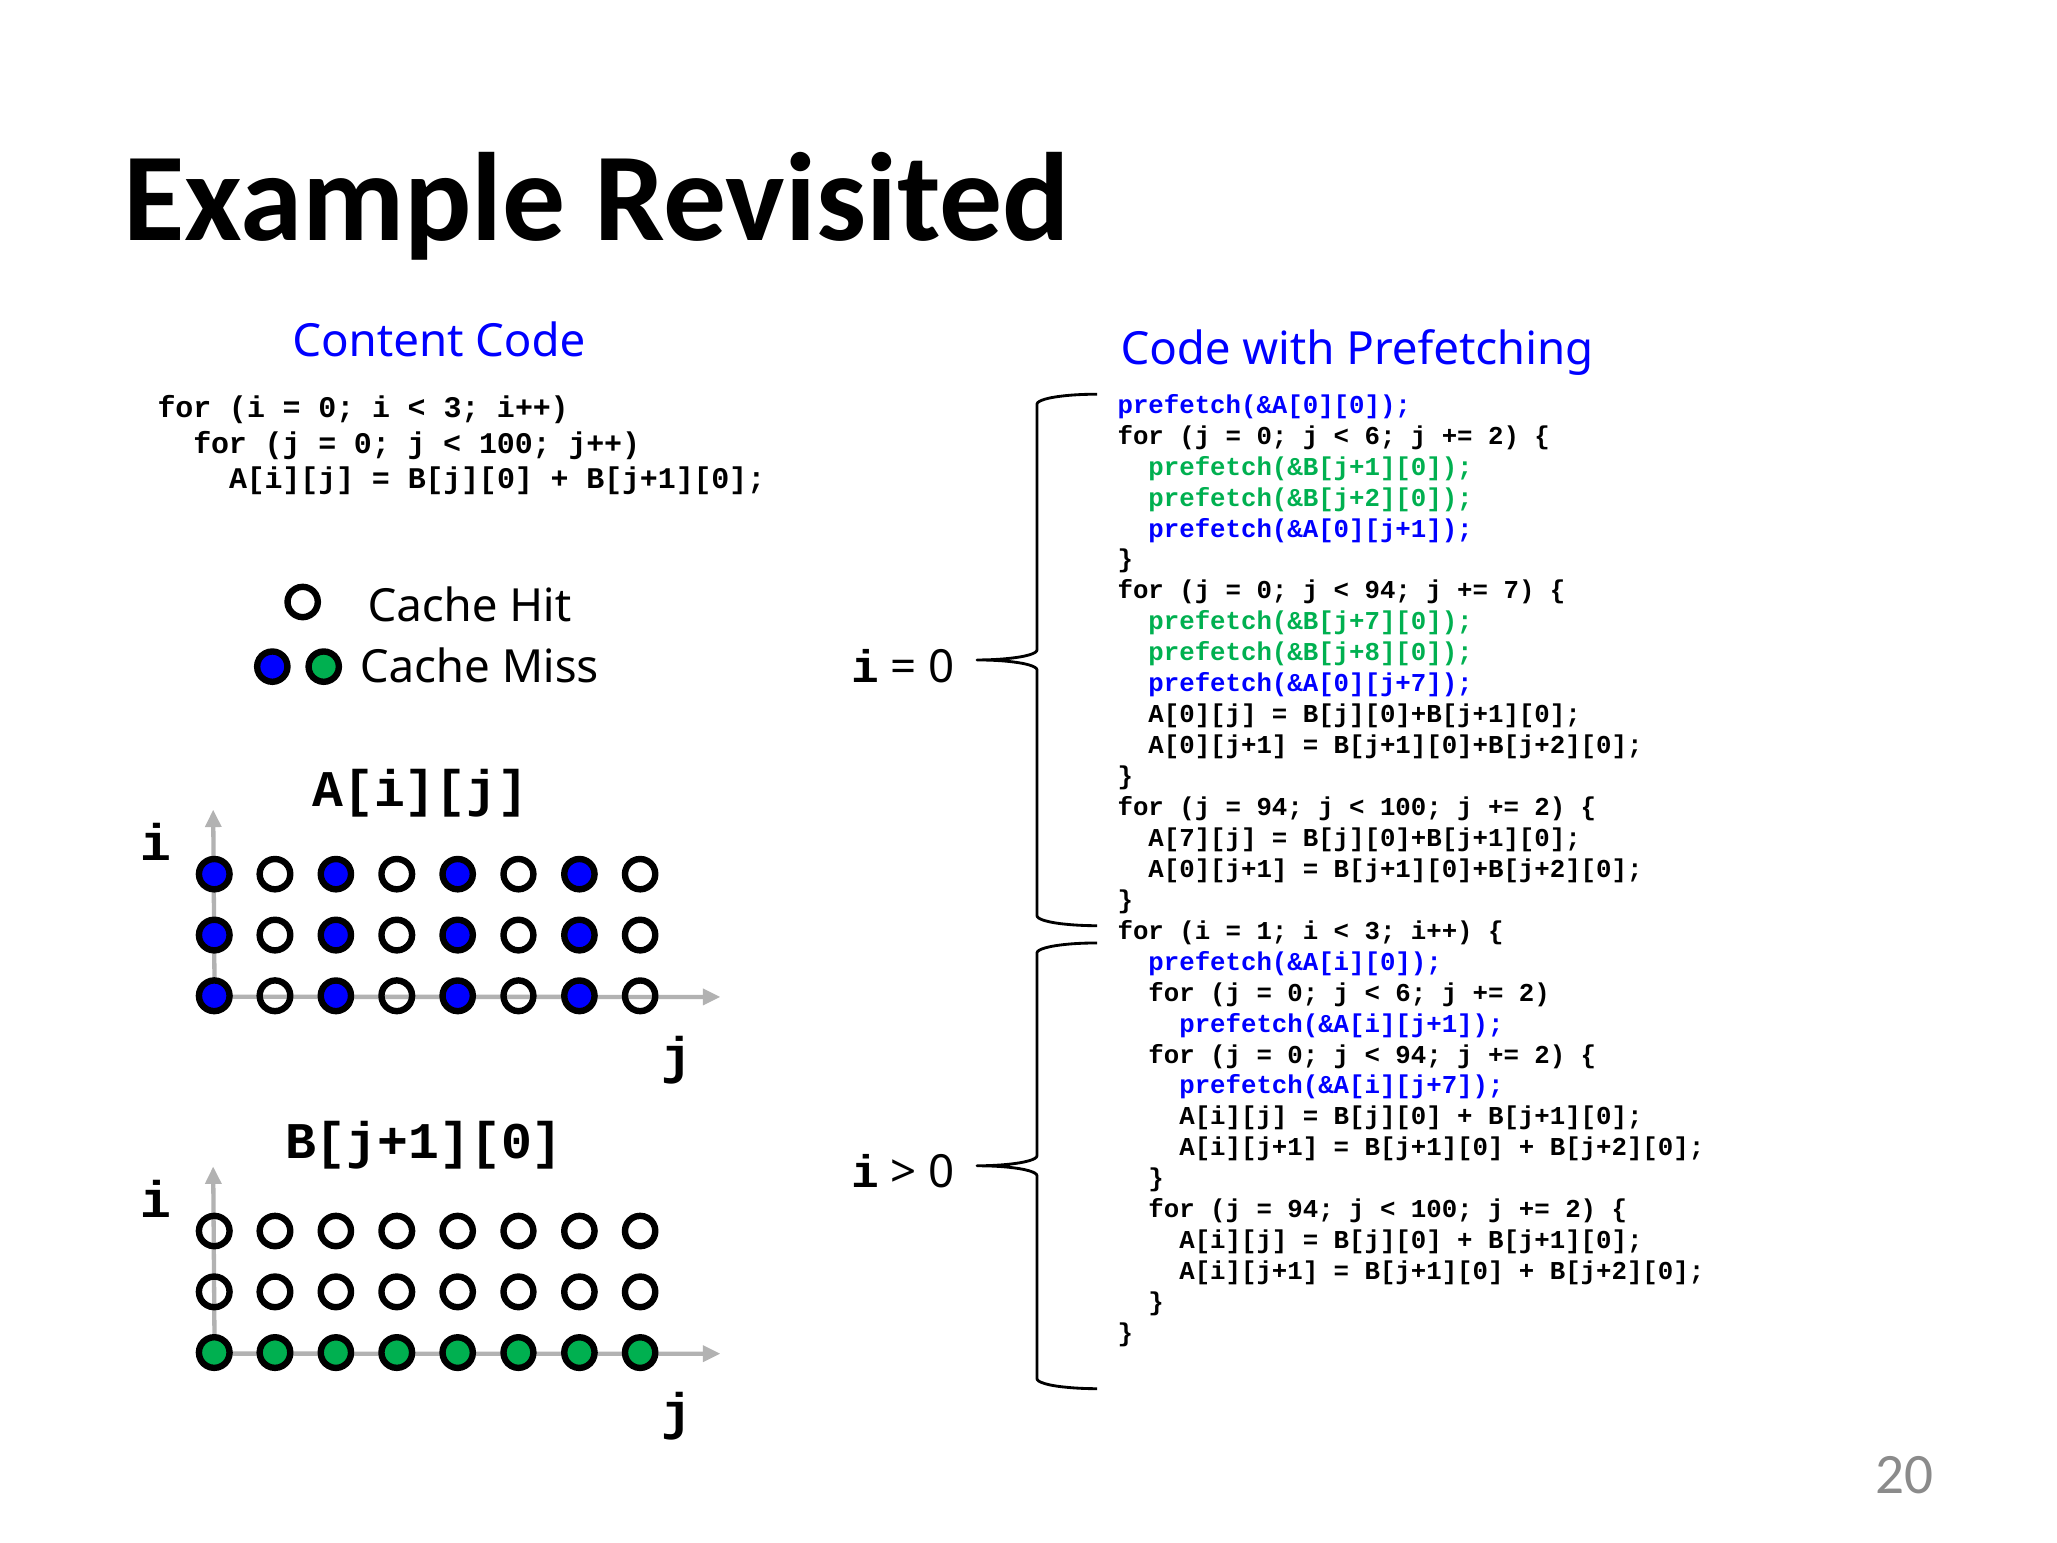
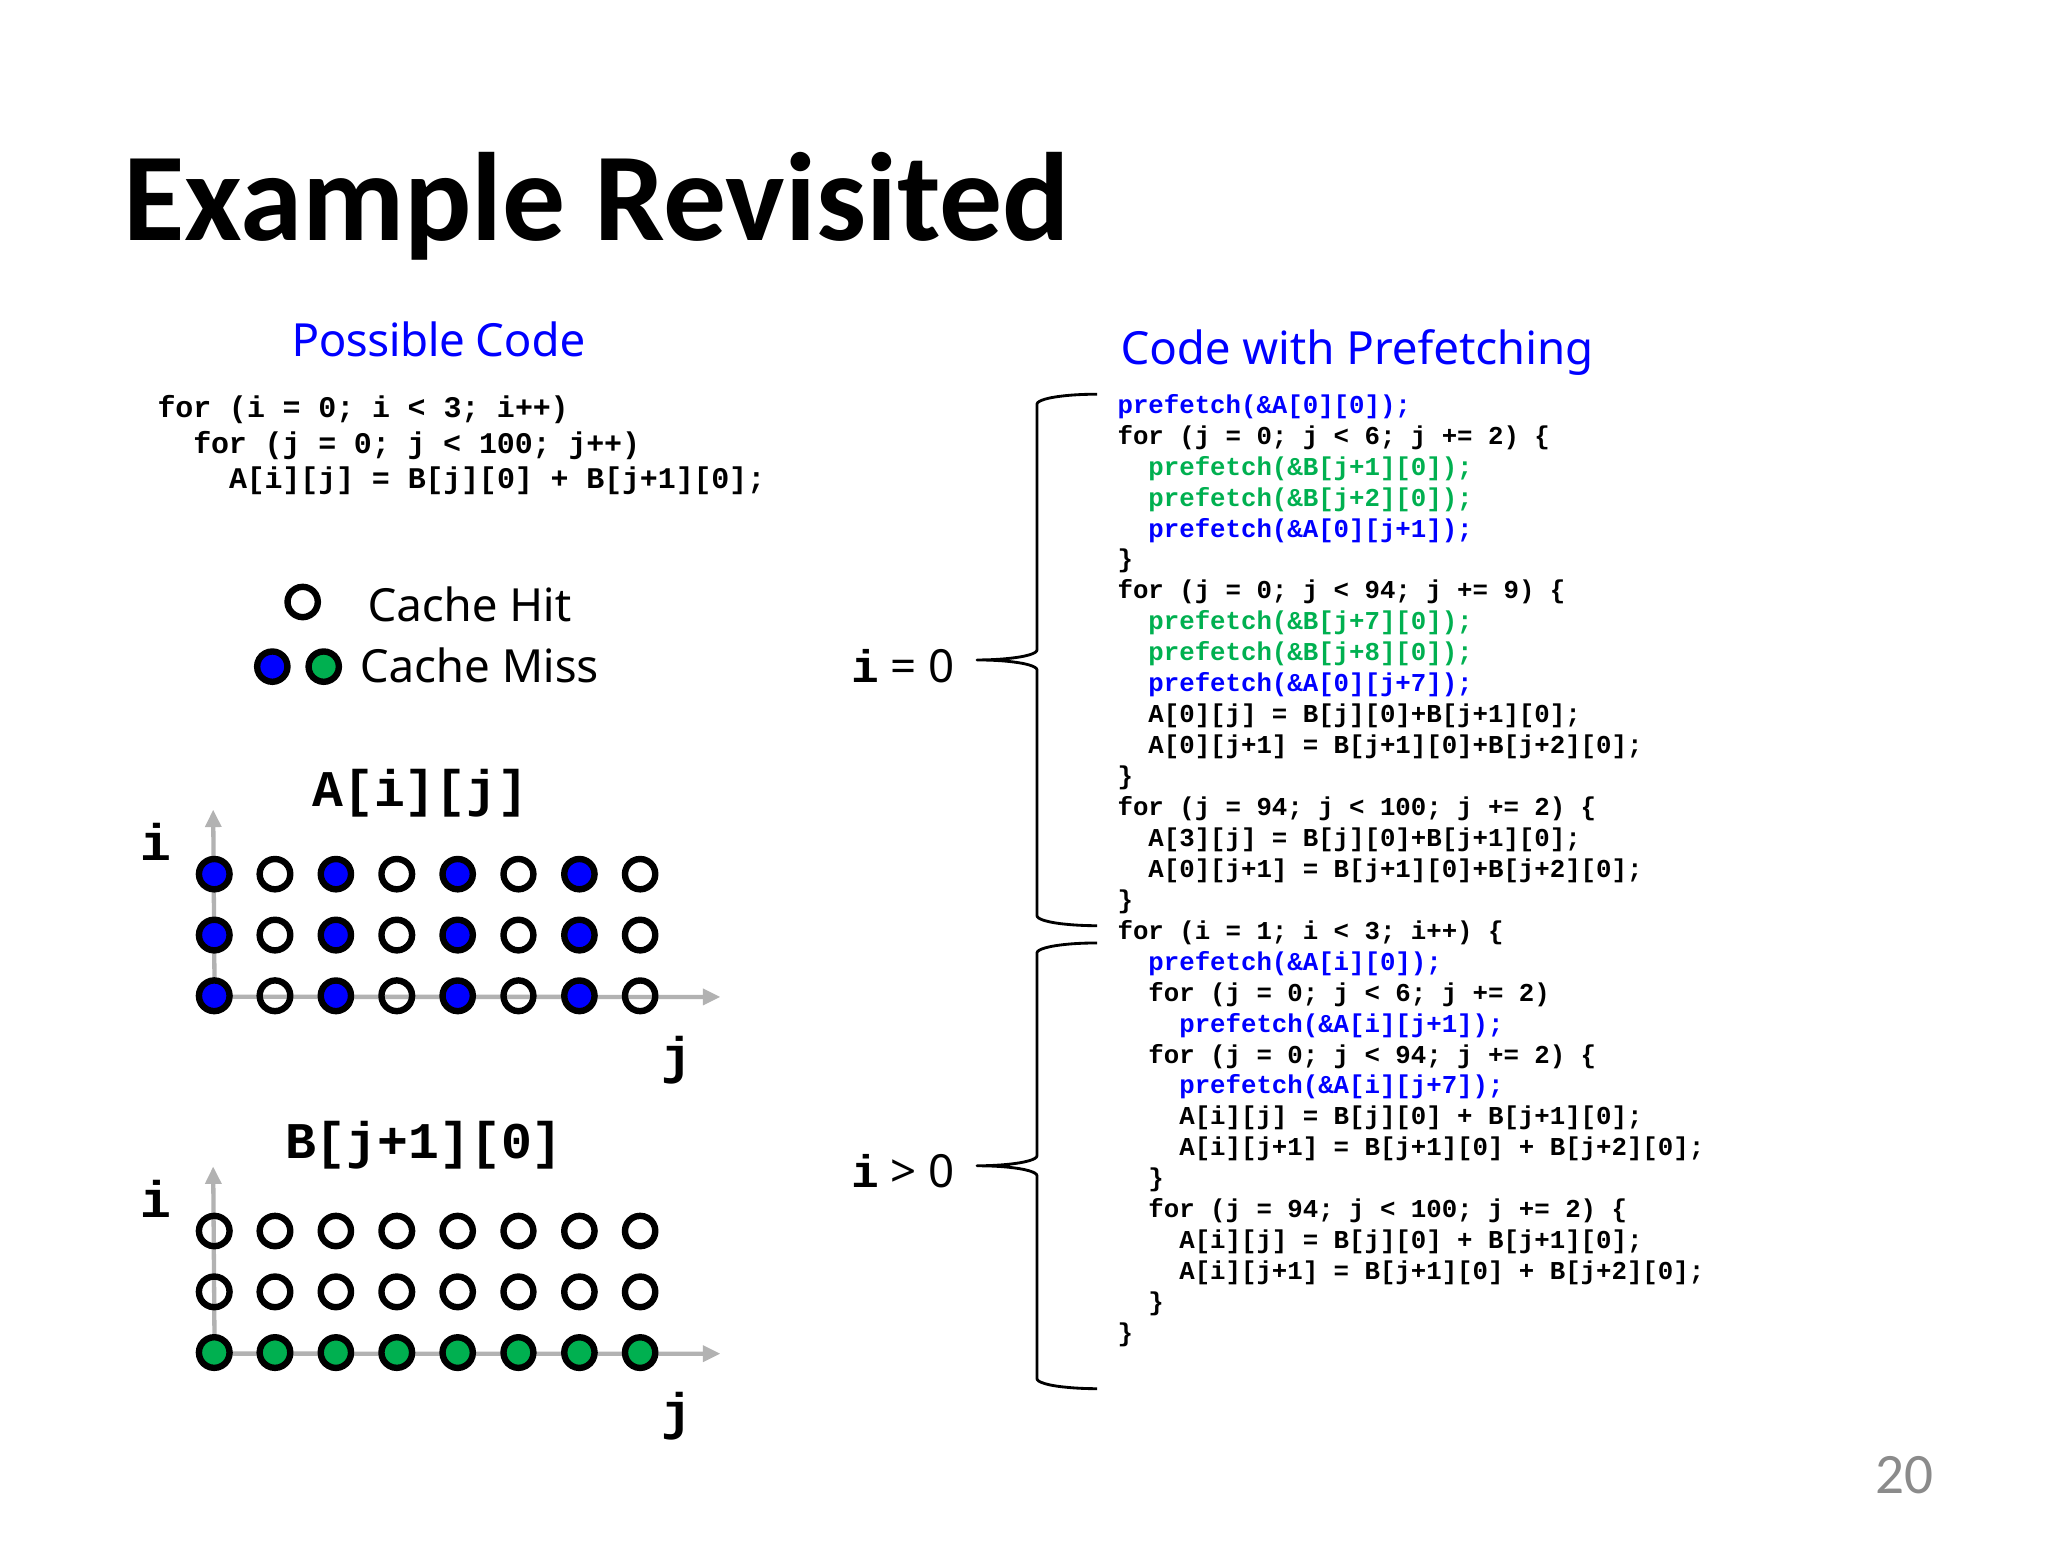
Content: Content -> Possible (378, 342)
7: 7 -> 9 (1519, 590)
A[7][j: A[7][j -> A[3][j (1202, 838)
